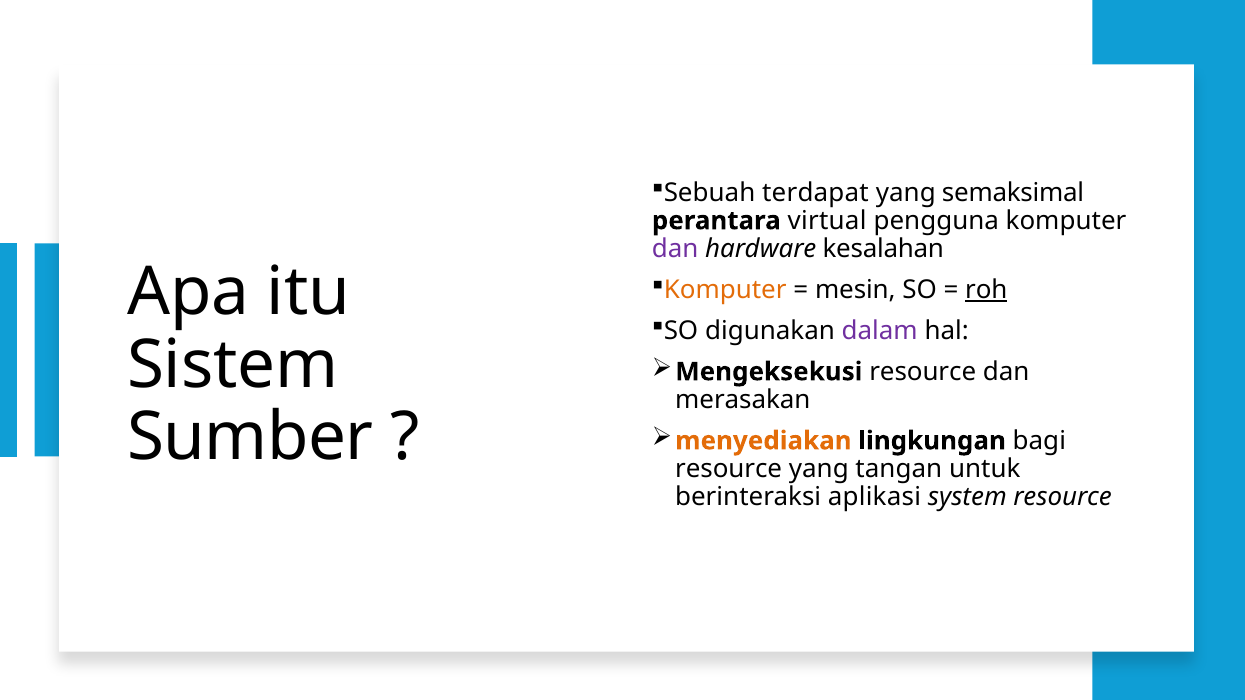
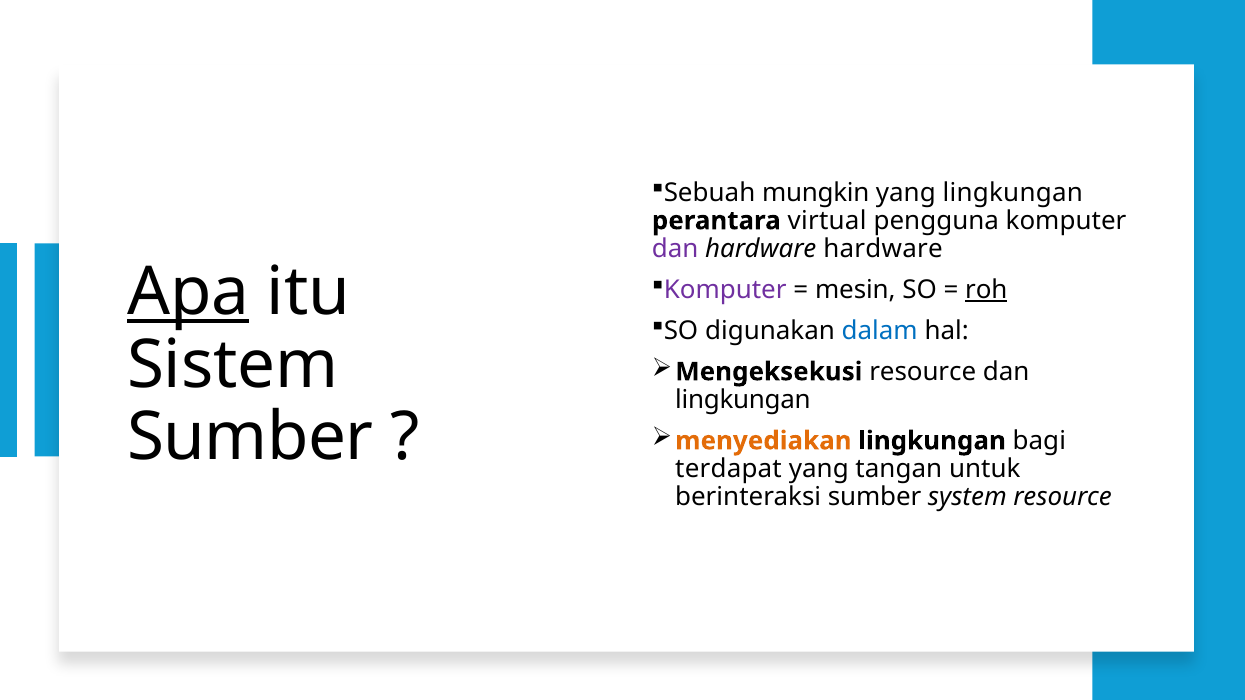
terdapat: terdapat -> mungkin (816, 193)
yang semaksimal: semaksimal -> lingkungan (1013, 193)
hardware kesalahan: kesalahan -> hardware (883, 249)
Apa underline: none -> present (188, 292)
Komputer colour: orange -> purple (725, 290)
dalam colour: purple -> blue (880, 331)
merasakan: merasakan -> lingkungan (743, 400)
resource: resource -> terdapat (729, 469)
berinteraksi aplikasi: aplikasi -> sumber (875, 497)
